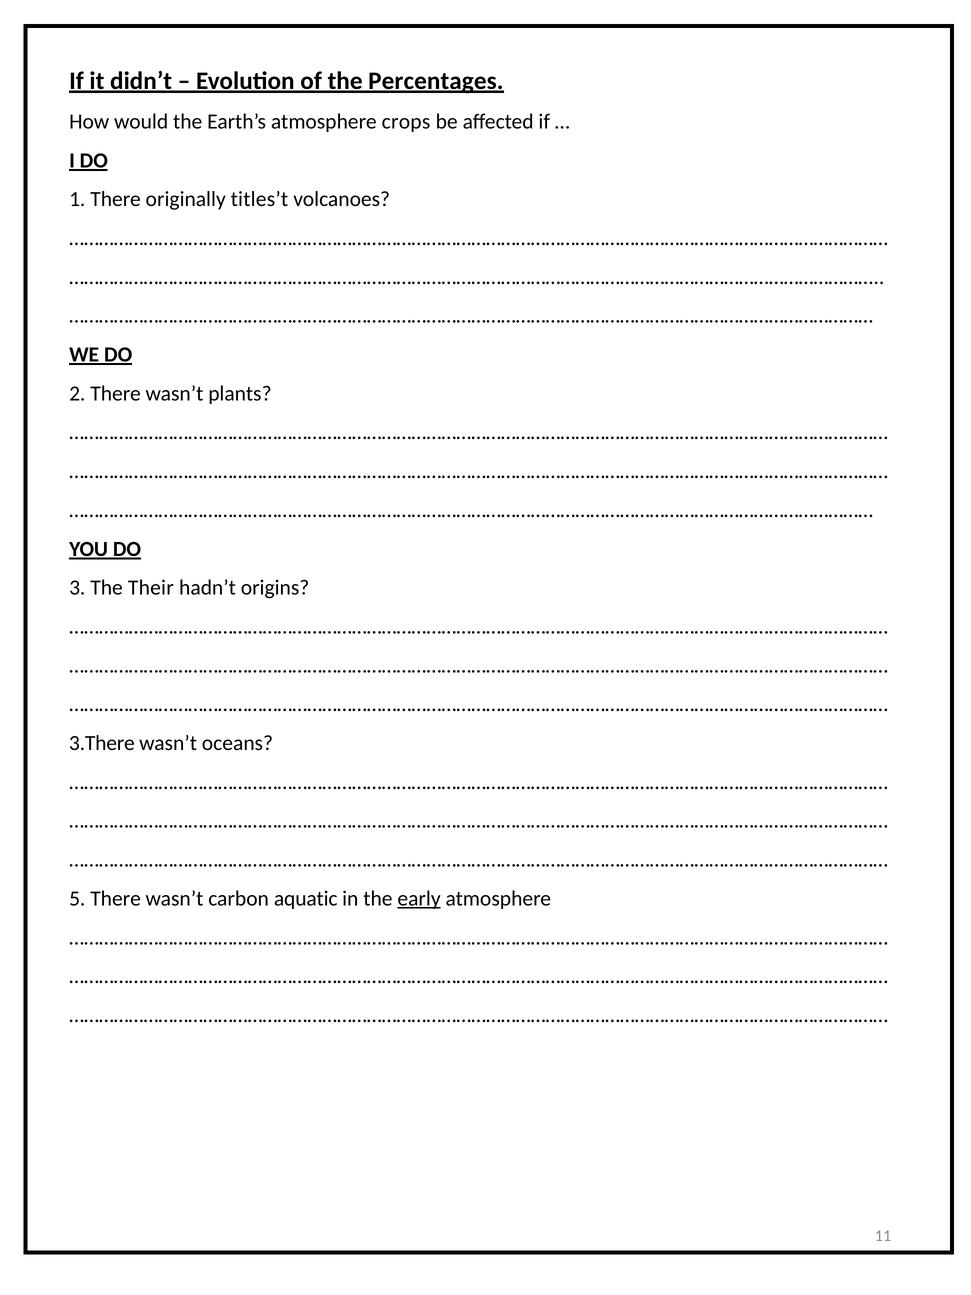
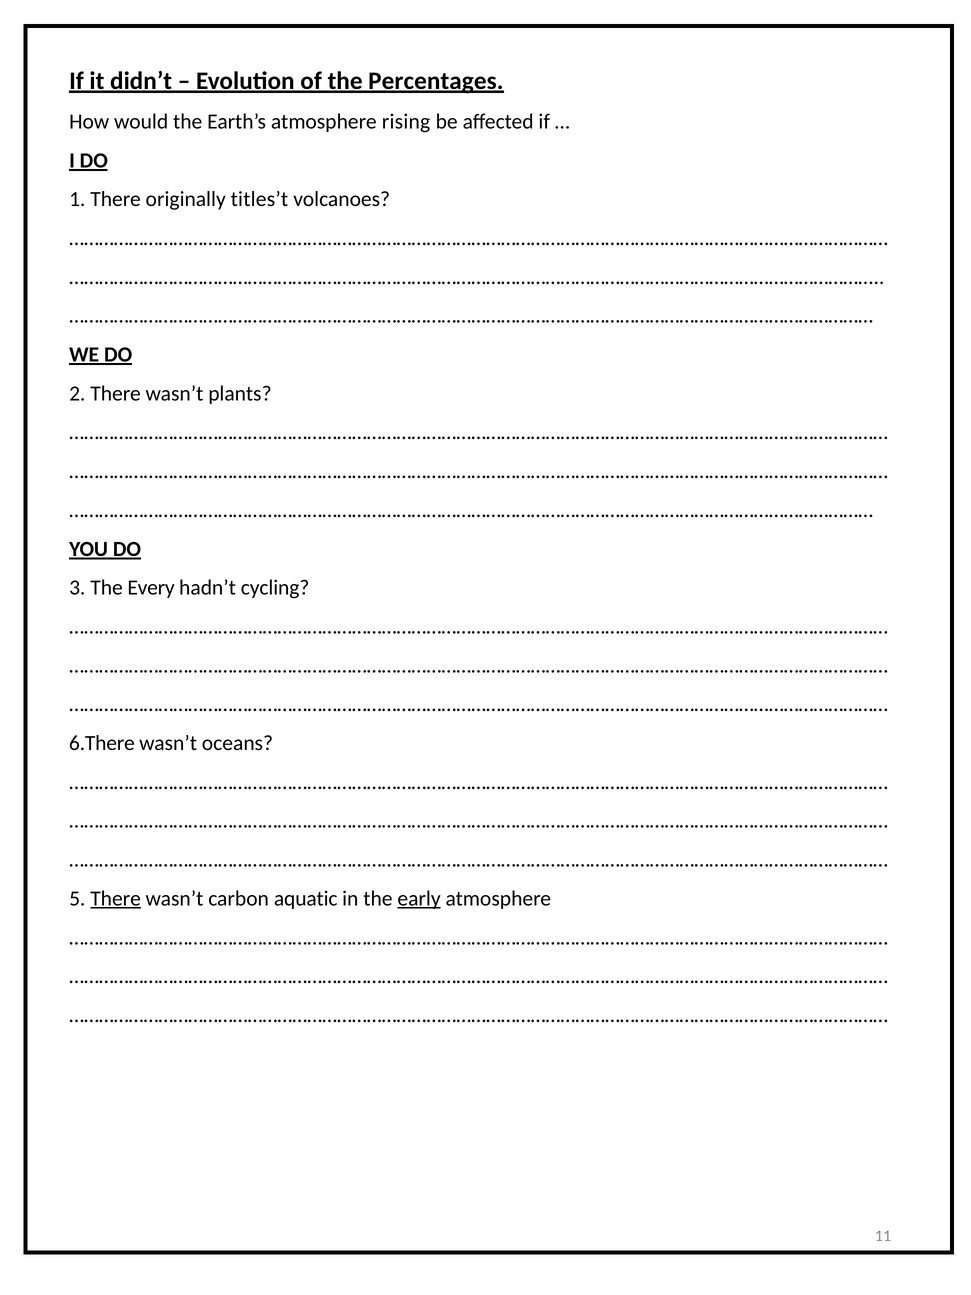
crops: crops -> rising (406, 122)
Their: Their -> Every (151, 588)
origins: origins -> cycling (275, 588)
3.There: 3.There -> 6.There (102, 743)
There underline: none -> present (116, 898)
